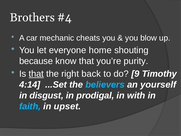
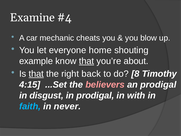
Brothers: Brothers -> Examine (32, 18)
because: because -> example (36, 61)
that underline: none -> present (86, 61)
purity: purity -> about (136, 61)
9: 9 -> 8 (135, 74)
4:14: 4:14 -> 4:15 (30, 84)
believers colour: light blue -> pink (105, 84)
an yourself: yourself -> prodigal (158, 84)
upset: upset -> never (67, 106)
